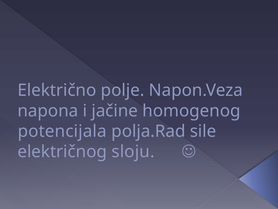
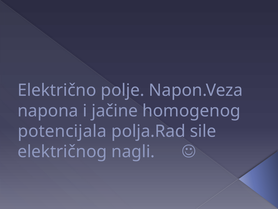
sloju: sloju -> nagli (133, 151)
